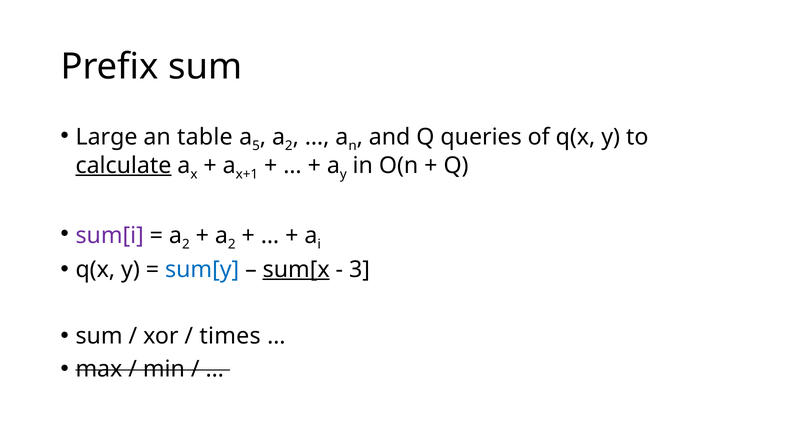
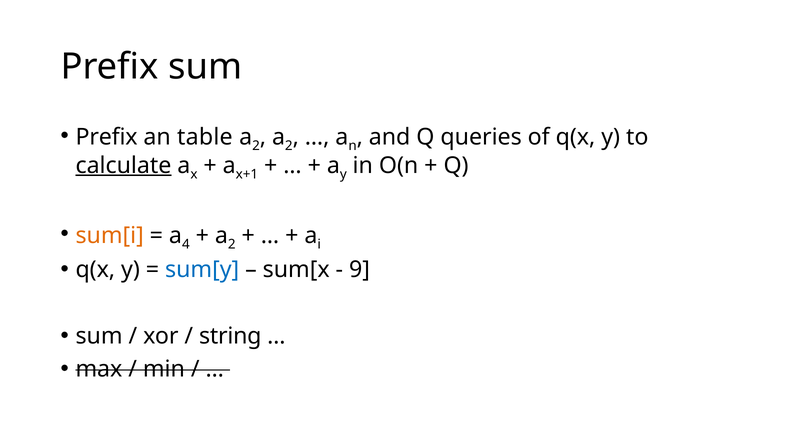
Large: Large -> Prefix (107, 137)
5: 5 -> 2 (256, 146)
sum[i colour: purple -> orange (110, 235)
2: 2 -> 4 (186, 244)
sum[x underline: present -> none (296, 269)
3: 3 -> 9 (360, 269)
times: times -> string (230, 336)
